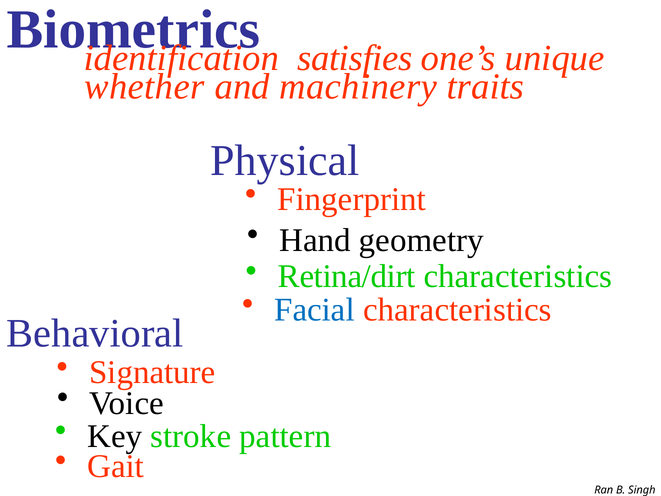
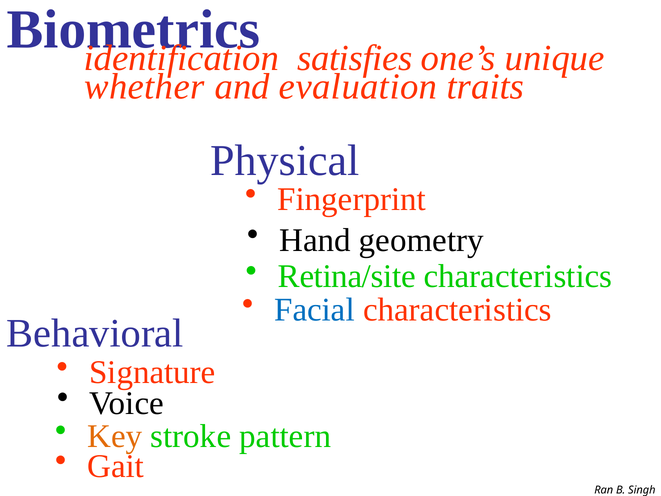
machinery: machinery -> evaluation (358, 87)
Retina/dirt: Retina/dirt -> Retina/site (347, 276)
Key colour: black -> orange (115, 436)
